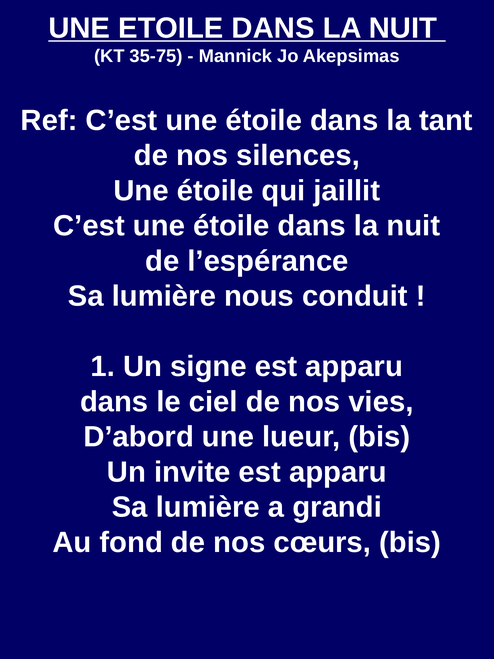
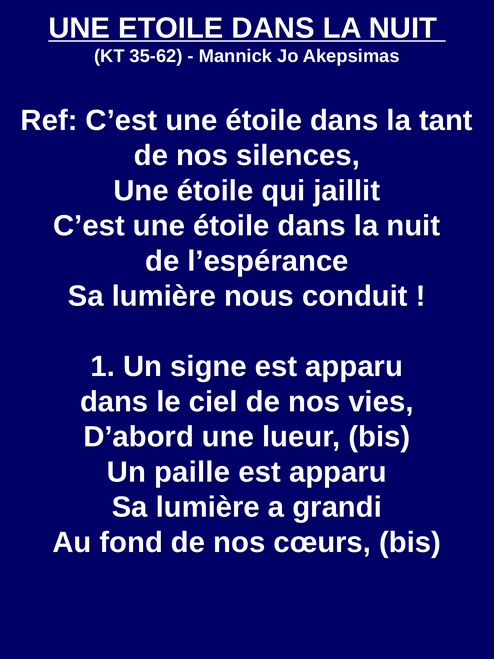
35-75: 35-75 -> 35-62 (156, 56)
invite: invite -> paille (192, 472)
